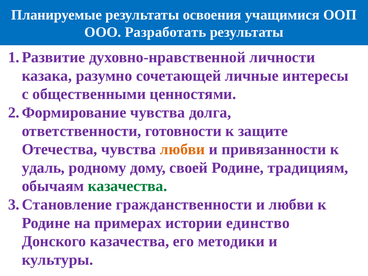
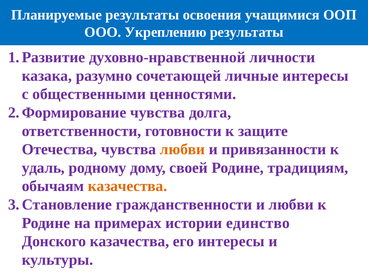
Разработать: Разработать -> Укреплению (166, 32)
казачества colour: green -> orange (128, 186)
его методики: методики -> интересы (231, 241)
